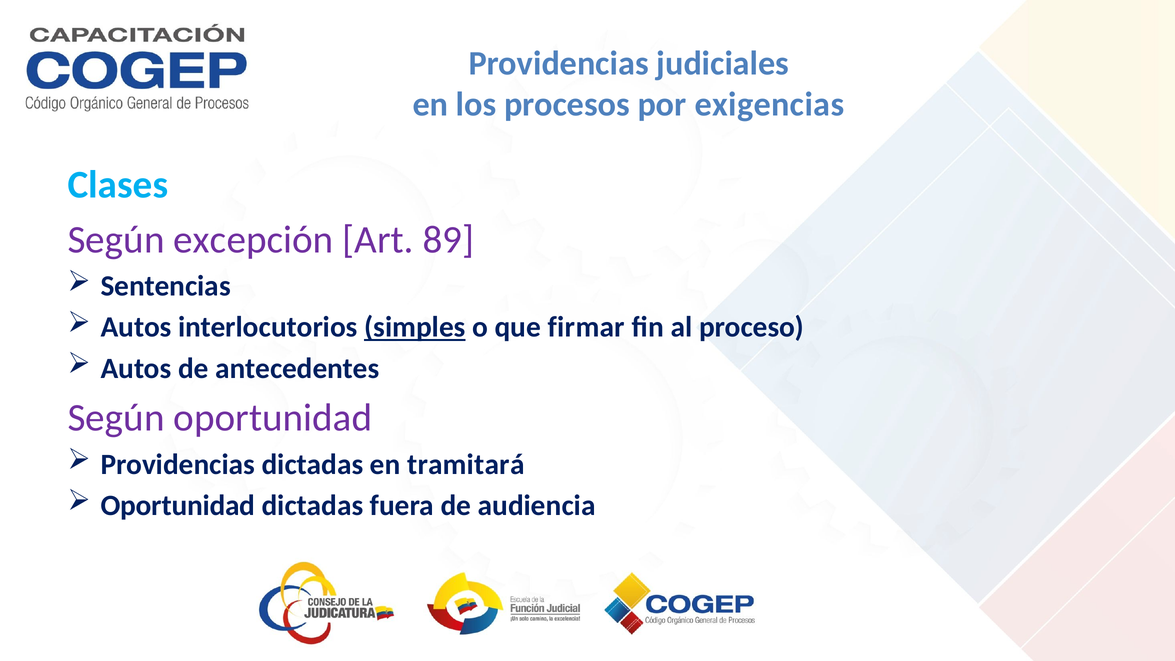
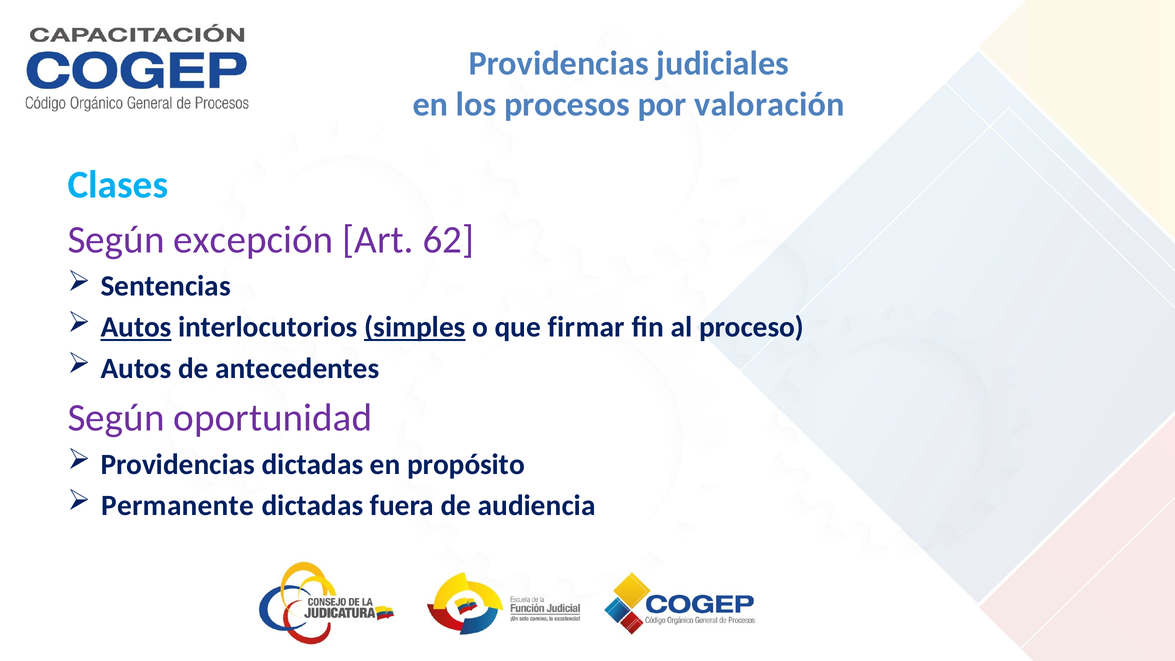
exigencias: exigencias -> valoración (769, 104)
89: 89 -> 62 (448, 240)
Autos underline: none -> present (136, 327)
tramitará: tramitará -> propósito (466, 464)
Oportunidad: Oportunidad -> Permanente (178, 505)
